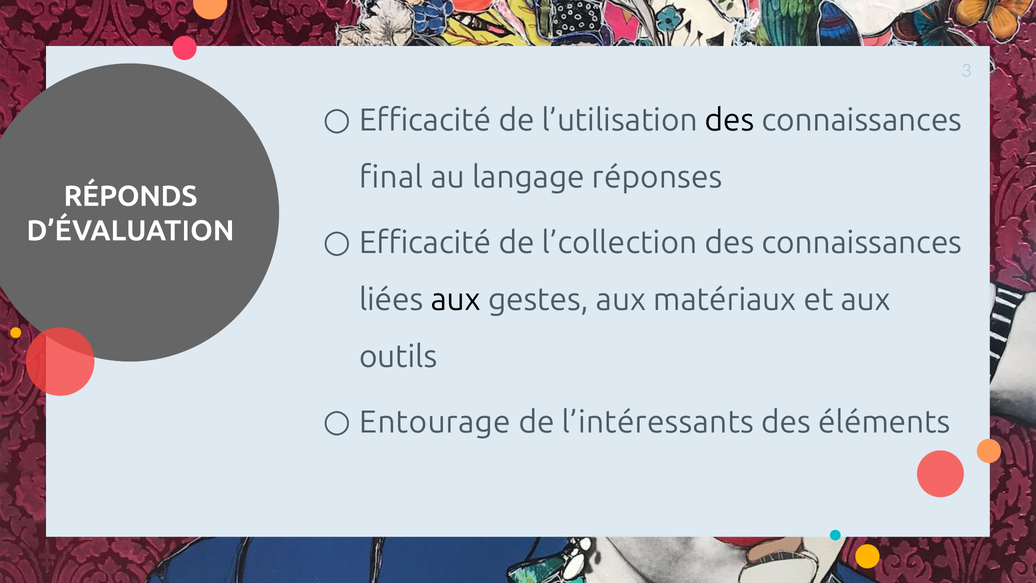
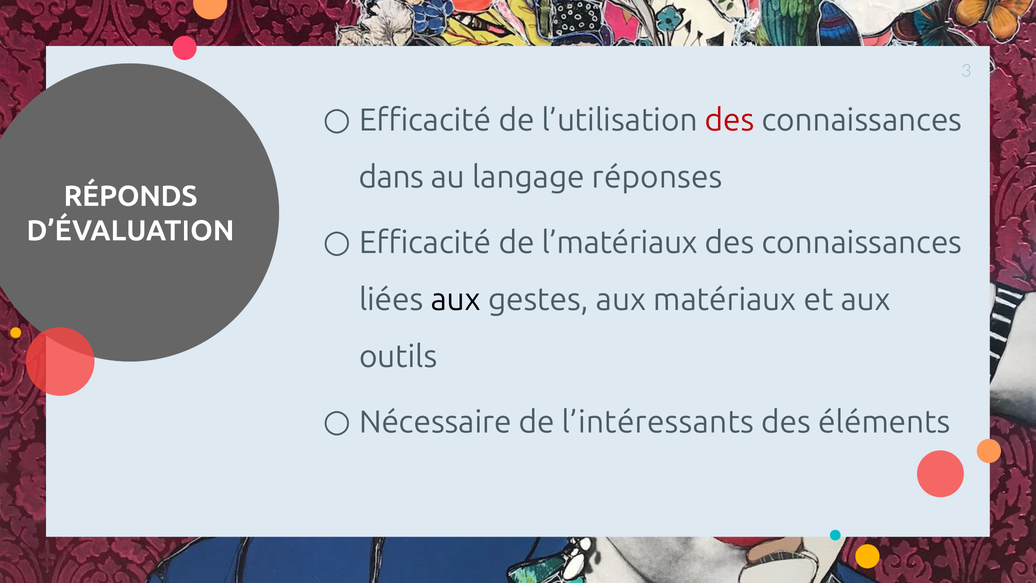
des colour: black -> red (730, 120)
final: final -> dans (391, 177)
l’collection: l’collection -> l’matériaux (620, 243)
Entourage: Entourage -> Nécessaire (435, 422)
